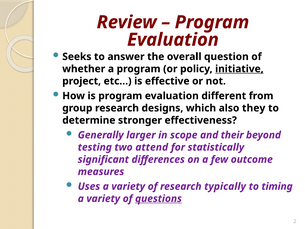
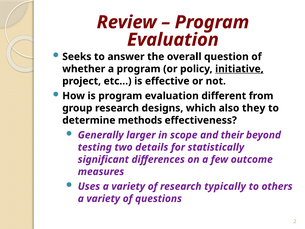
stronger: stronger -> methods (140, 120)
attend: attend -> details (152, 147)
timing: timing -> others (277, 186)
questions underline: present -> none (158, 198)
